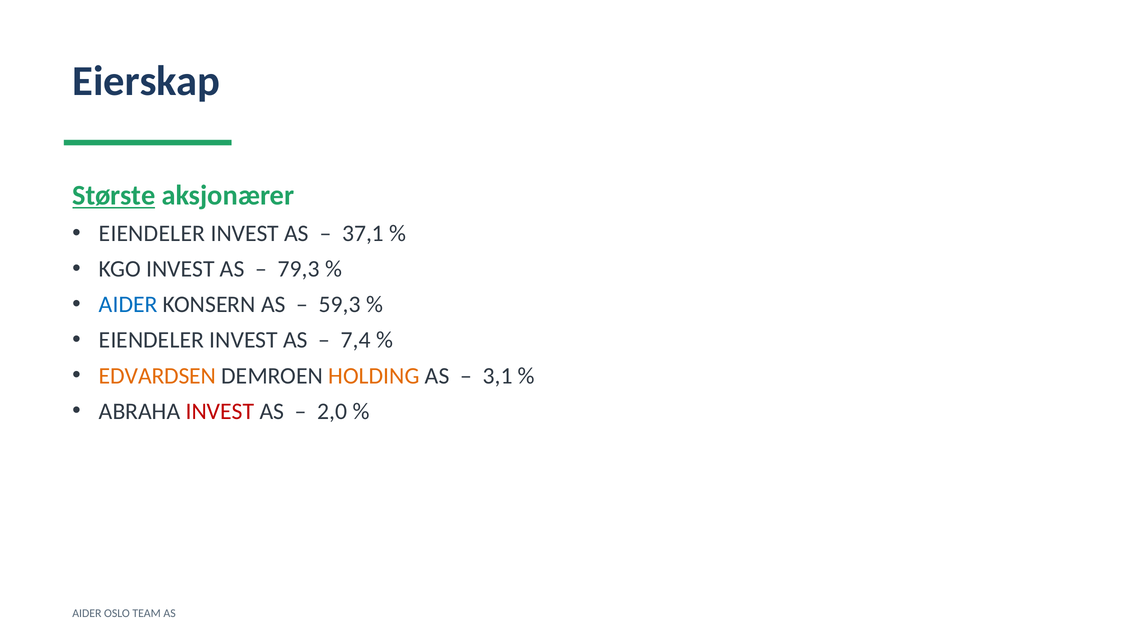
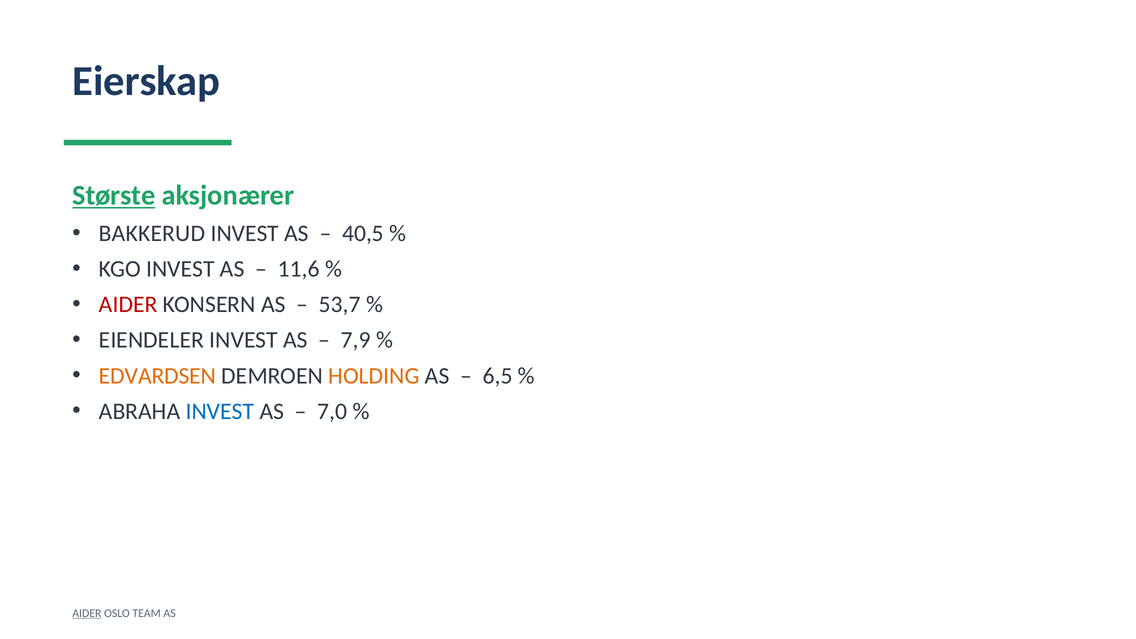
EIENDELER: EIENDELER -> BAKKERUD (152, 234)
37,1: 37,1 -> 40,5 (363, 234)
79,3: 79,3 -> 11,6 (299, 269)
AIDER colour: blue -> red (128, 305)
59,3: 59,3 -> 53,7 (340, 305)
7,4: 7,4 -> 7,9 (356, 340)
3,1: 3,1 -> 6,5 (498, 376)
INVEST colour: red -> blue (220, 411)
2,0: 2,0 -> 7,0 (332, 411)
AIDER underline: none -> present (87, 613)
